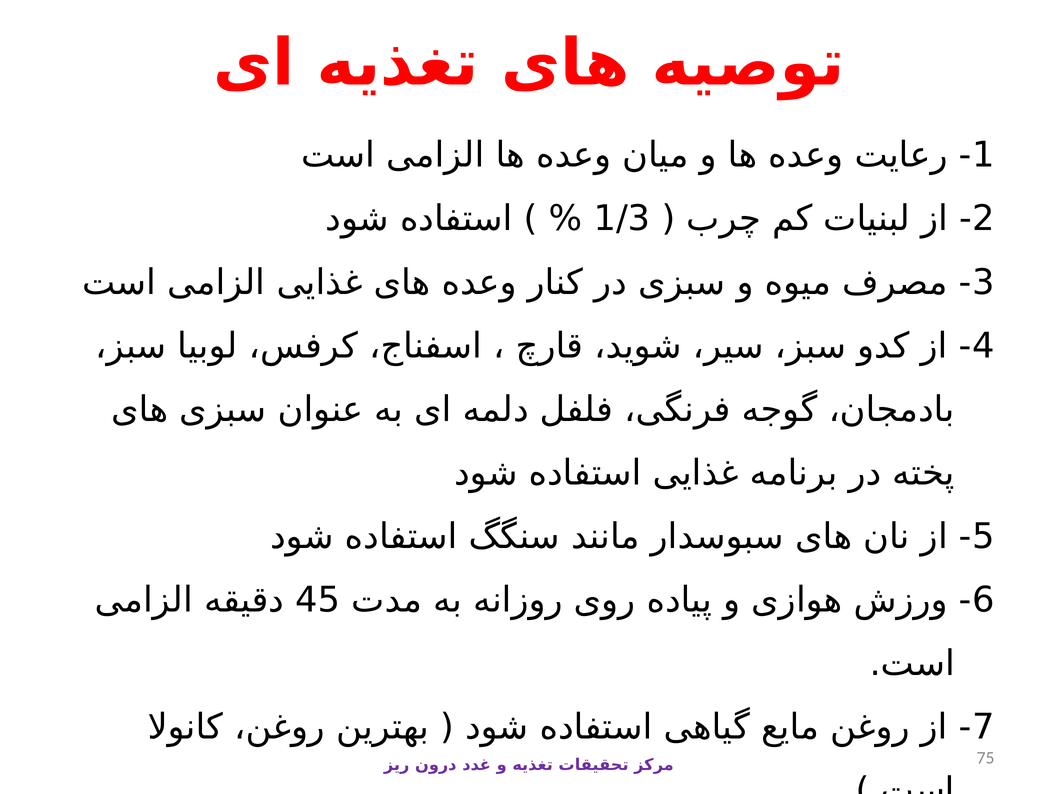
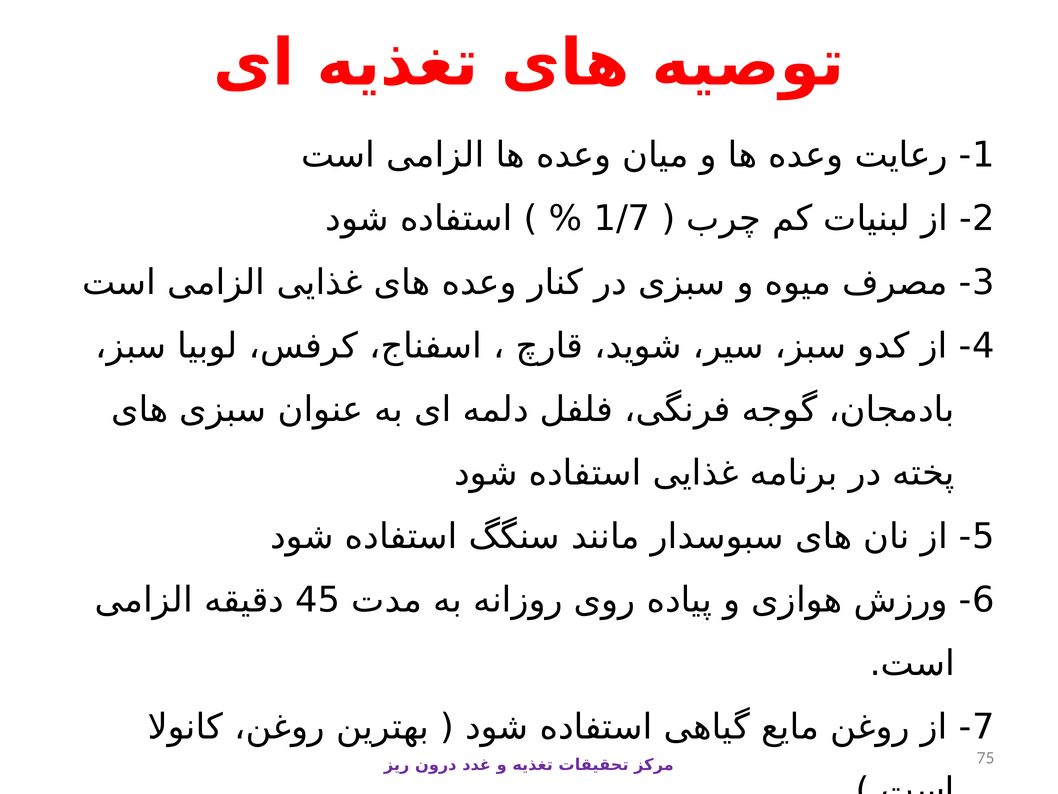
1/3: 1/3 -> 1/7 (622, 219)
